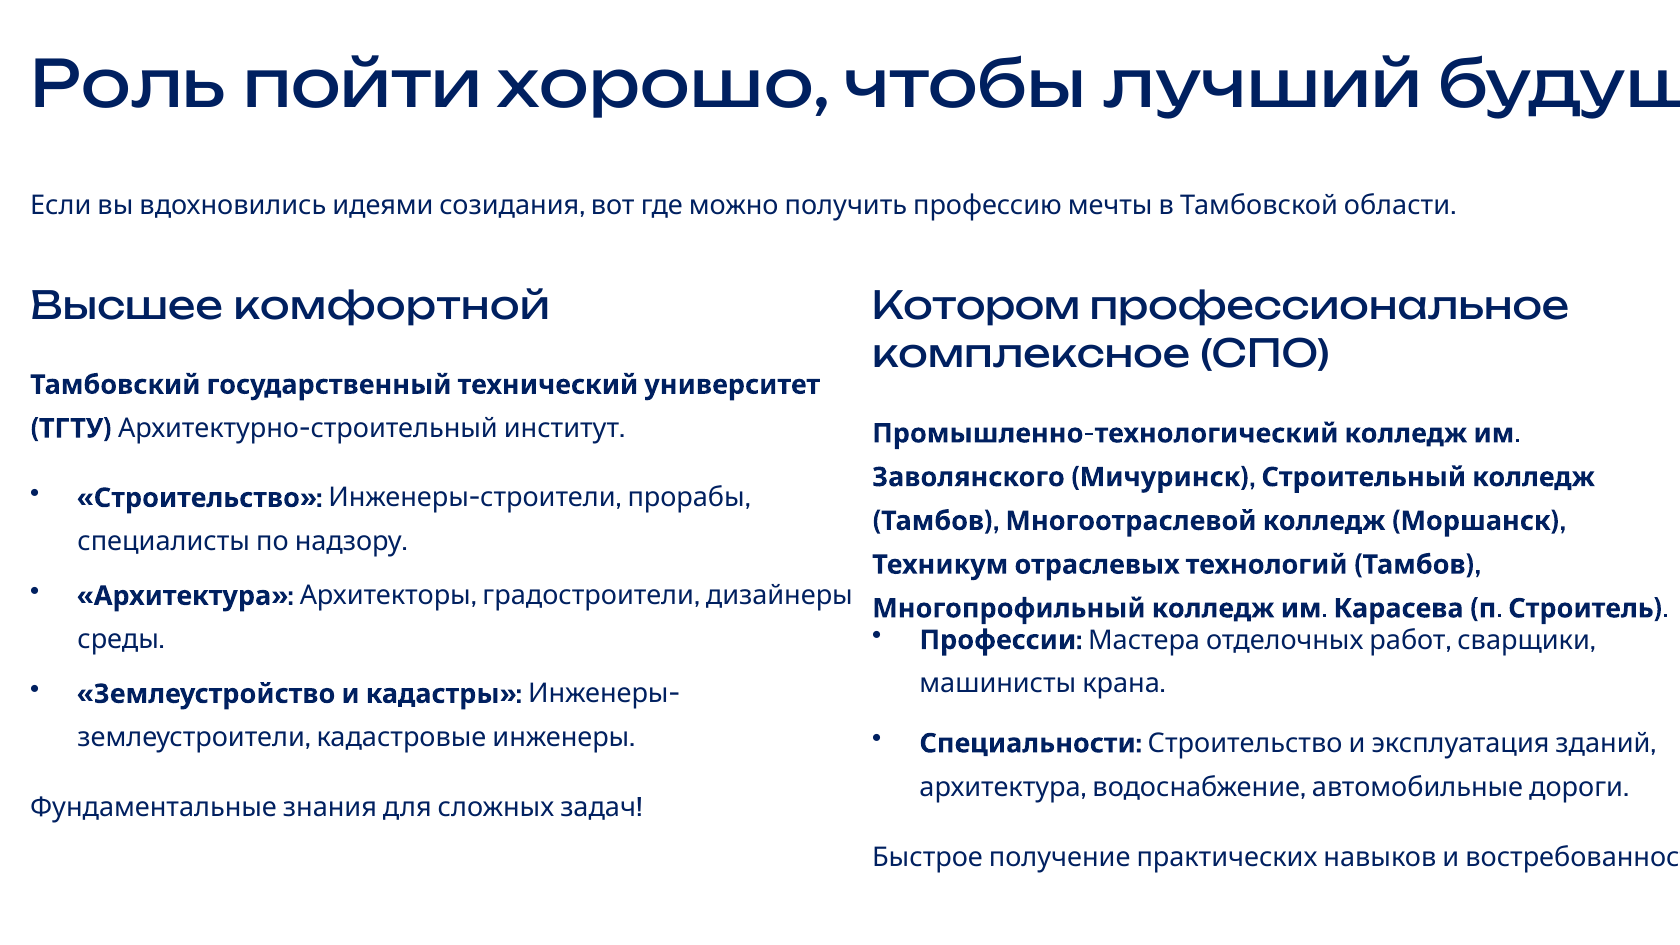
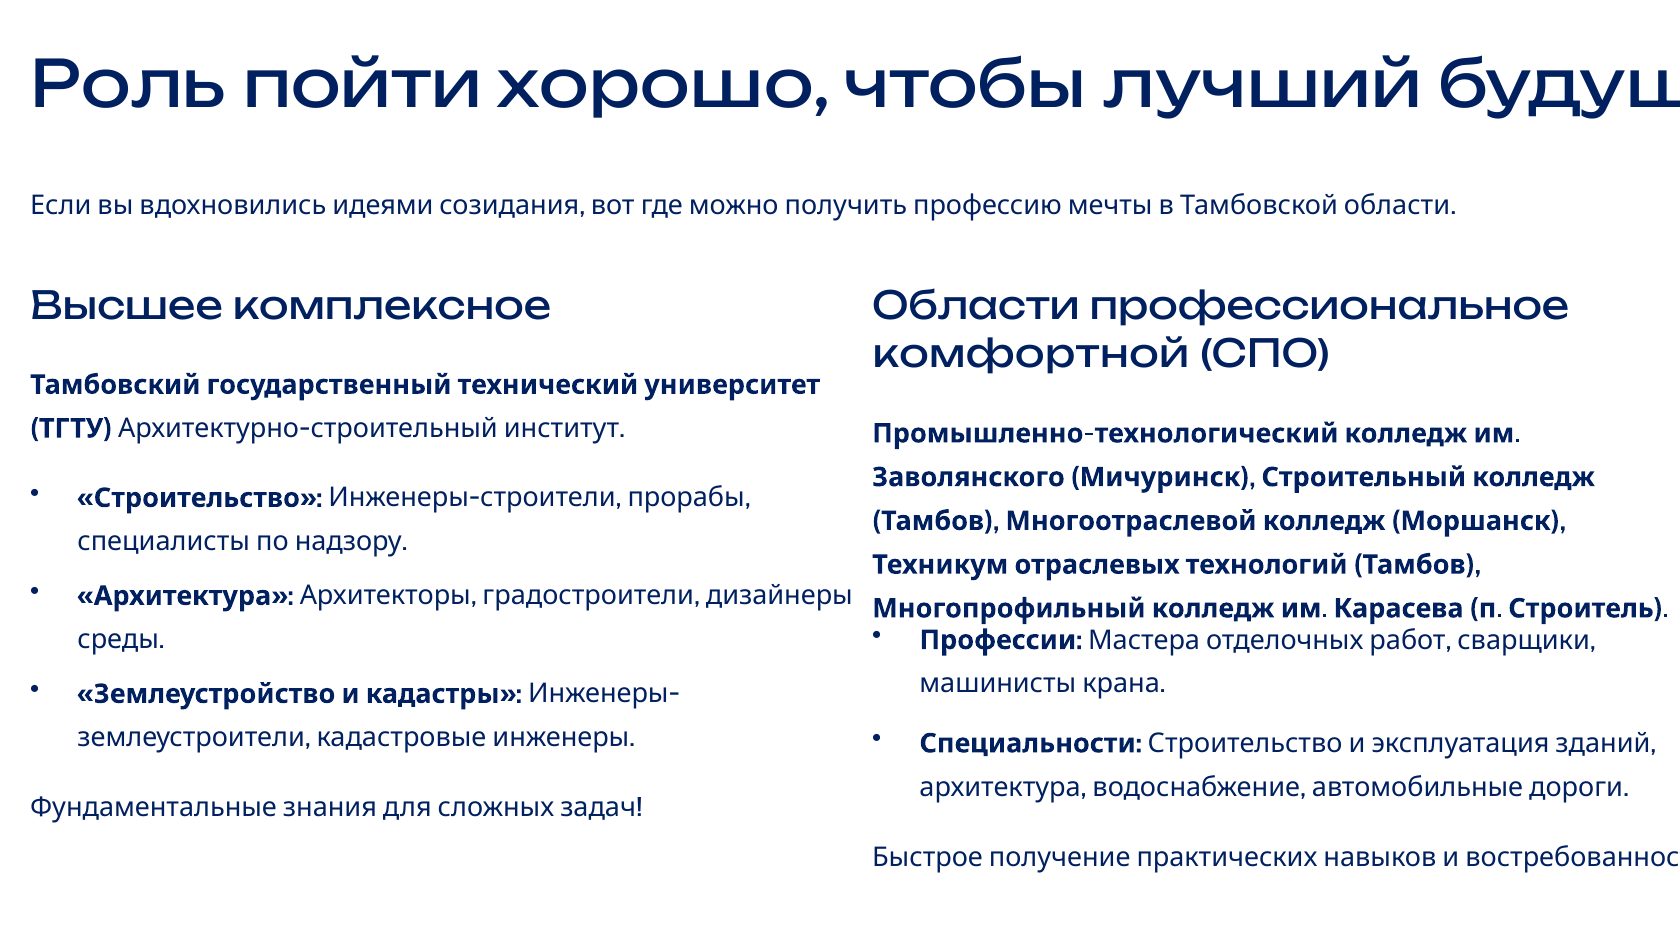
комфортной: комфортной -> комплексное (392, 307)
Котором: Котором -> Области (976, 307)
комплексное: комплексное -> комфортной (1031, 355)
